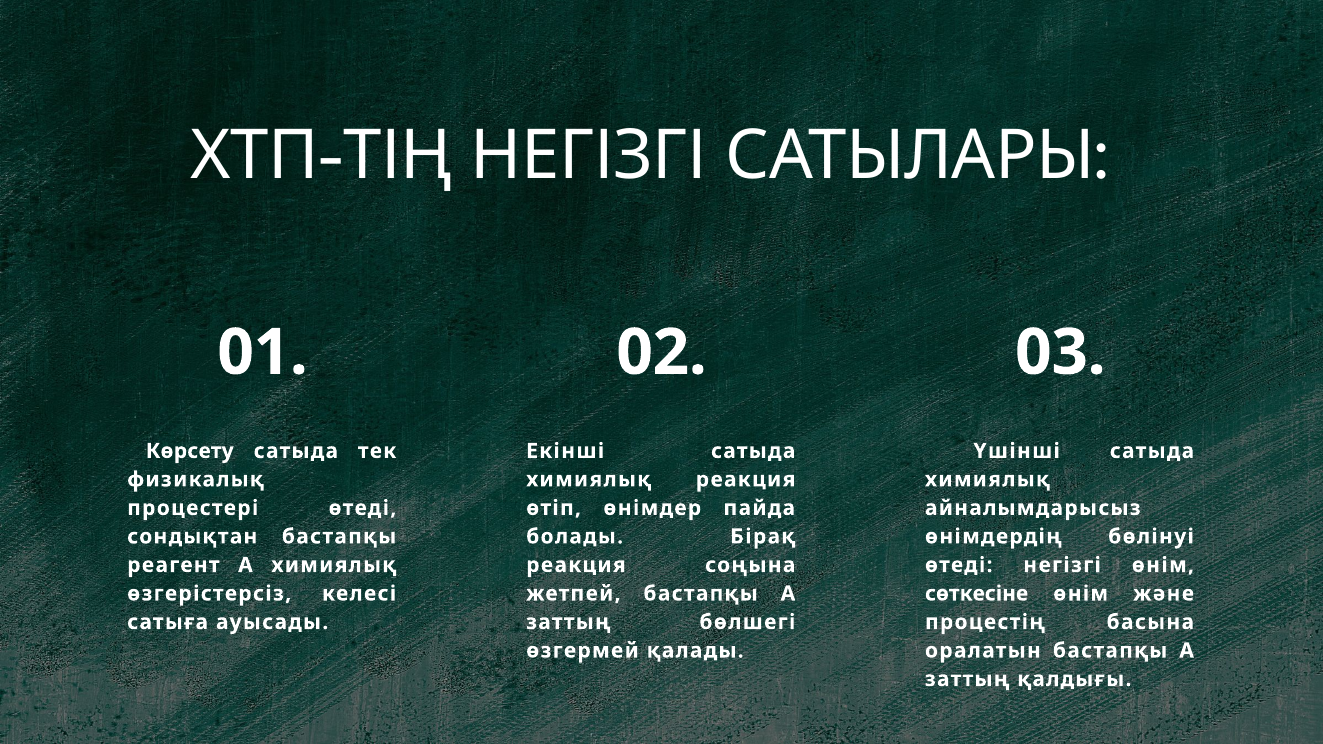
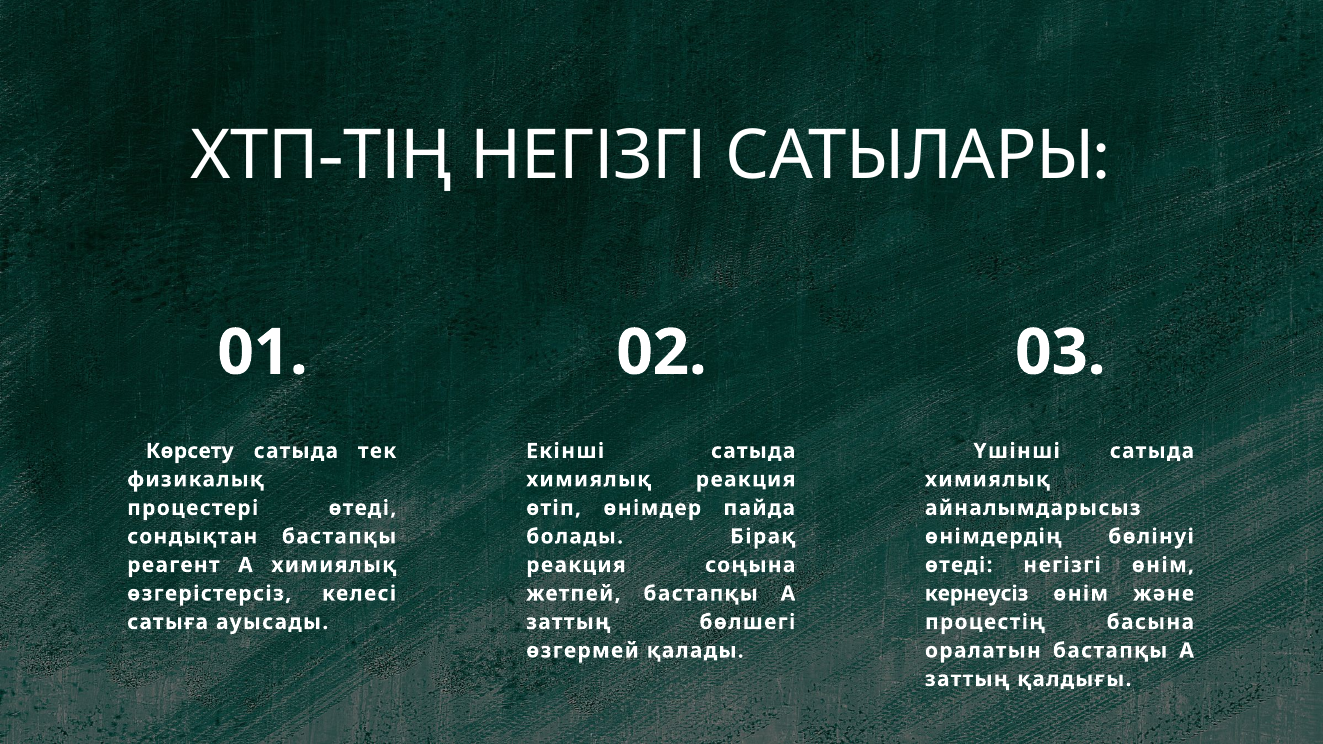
сөткесіне: сөткесіне -> кернеусіз (977, 594)
